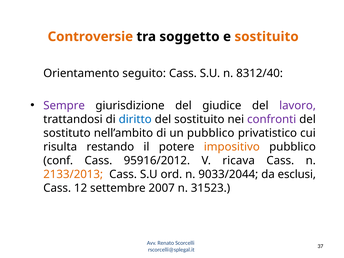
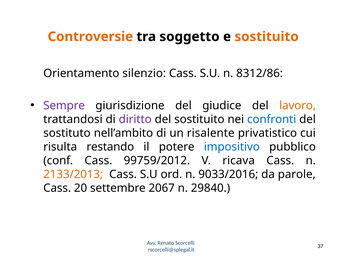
seguito: seguito -> silenzio (144, 73)
8312/40: 8312/40 -> 8312/86 (260, 73)
lavoro colour: purple -> orange (298, 105)
diritto colour: blue -> purple (135, 119)
confronti colour: purple -> blue (272, 119)
un pubblico: pubblico -> risalente (211, 133)
impositivo colour: orange -> blue (232, 147)
95916/2012: 95916/2012 -> 99759/2012 (157, 161)
9033/2044: 9033/2044 -> 9033/2016 (228, 174)
esclusi: esclusi -> parole (297, 174)
12: 12 -> 20 (81, 188)
2007: 2007 -> 2067 (162, 188)
31523: 31523 -> 29840 (210, 188)
